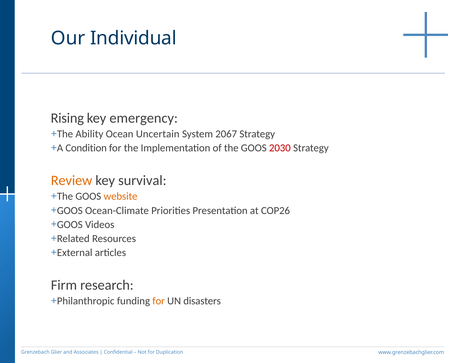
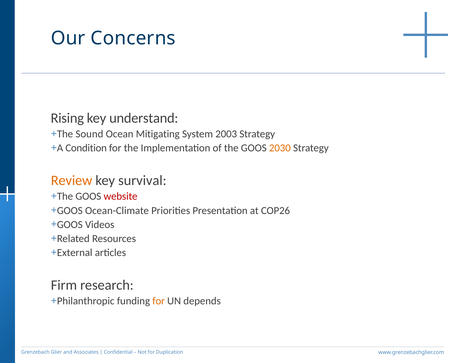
Individual: Individual -> Concerns (133, 38)
emergency: emergency -> understand (144, 118)
Ability: Ability -> Sound (89, 134)
Uncertain: Uncertain -> Mitigating (158, 134)
2067: 2067 -> 2003 (226, 134)
2030 colour: red -> orange (280, 148)
website colour: orange -> red (121, 196)
disasters: disasters -> depends (202, 301)
